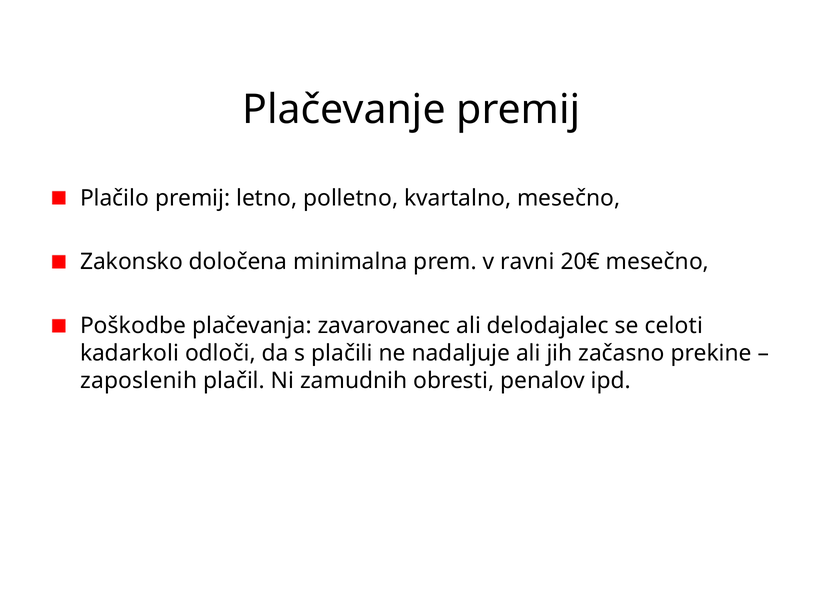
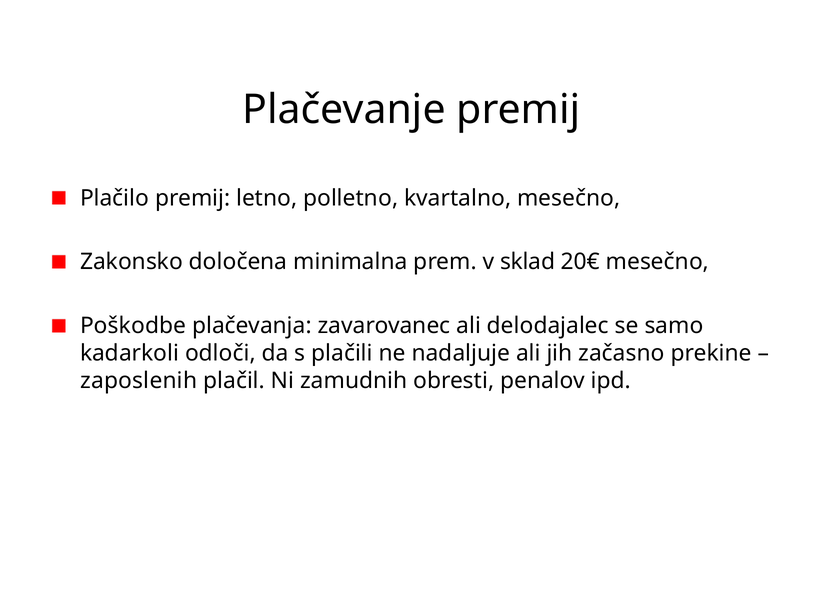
ravni: ravni -> sklad (528, 262)
celoti: celoti -> samo (674, 326)
